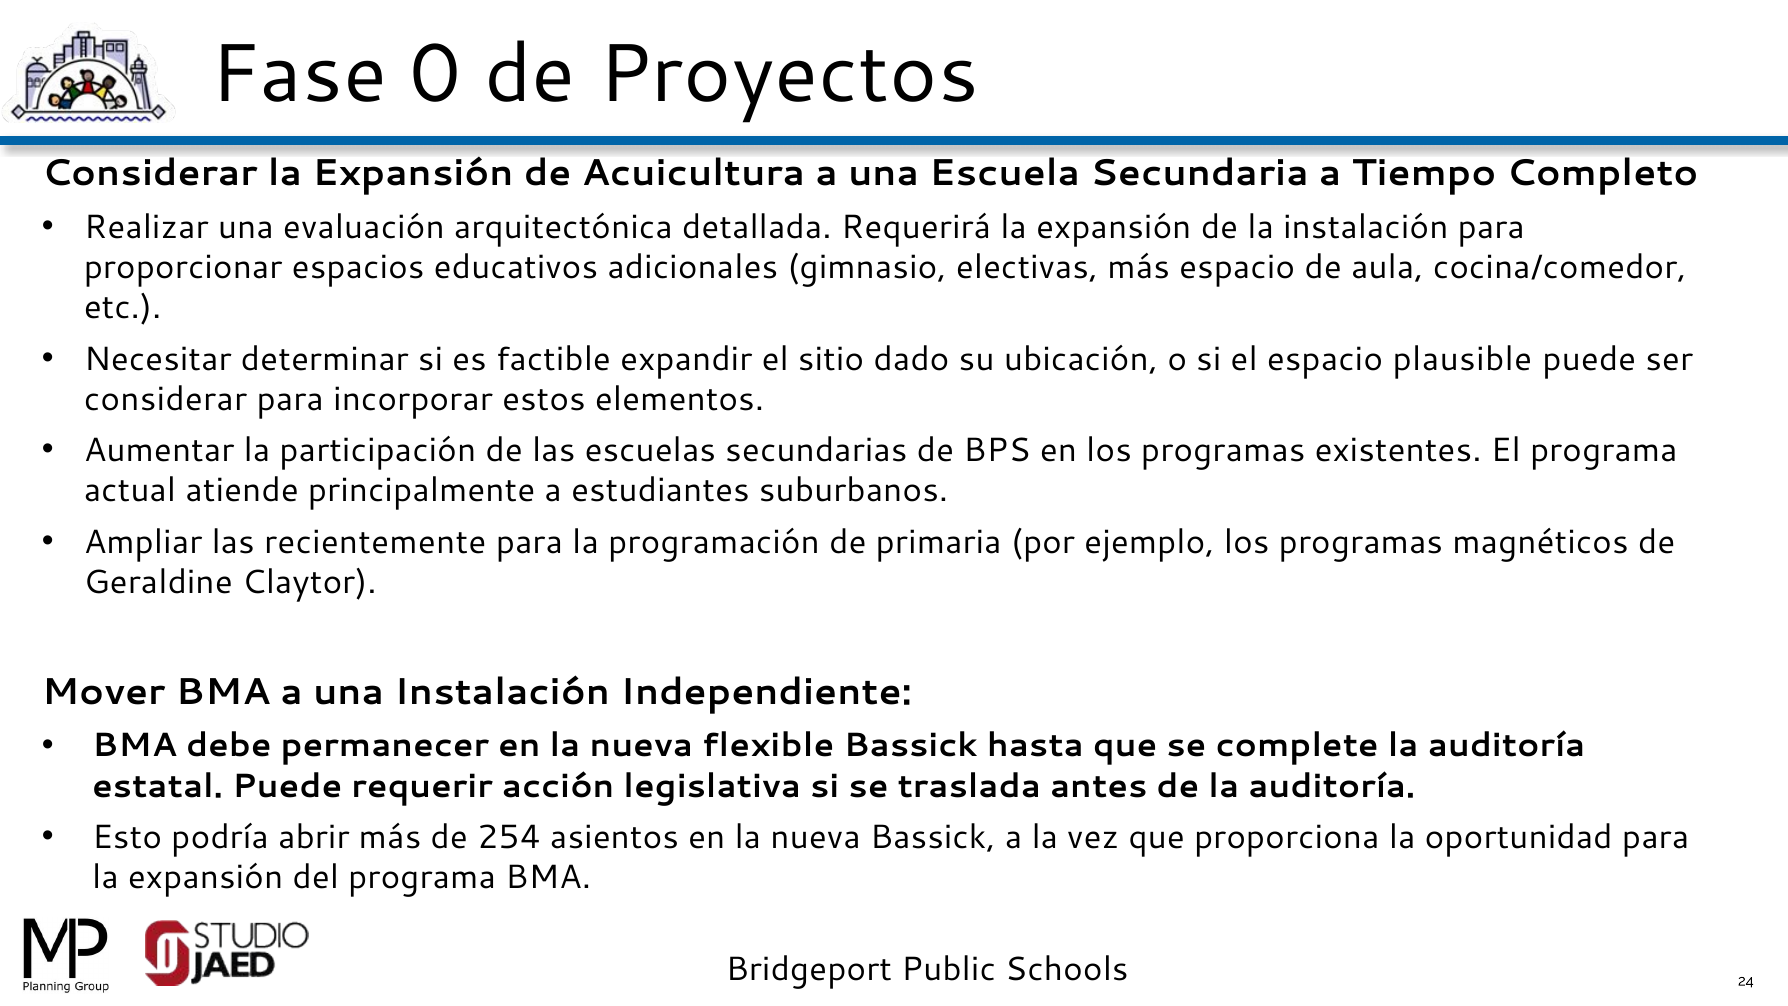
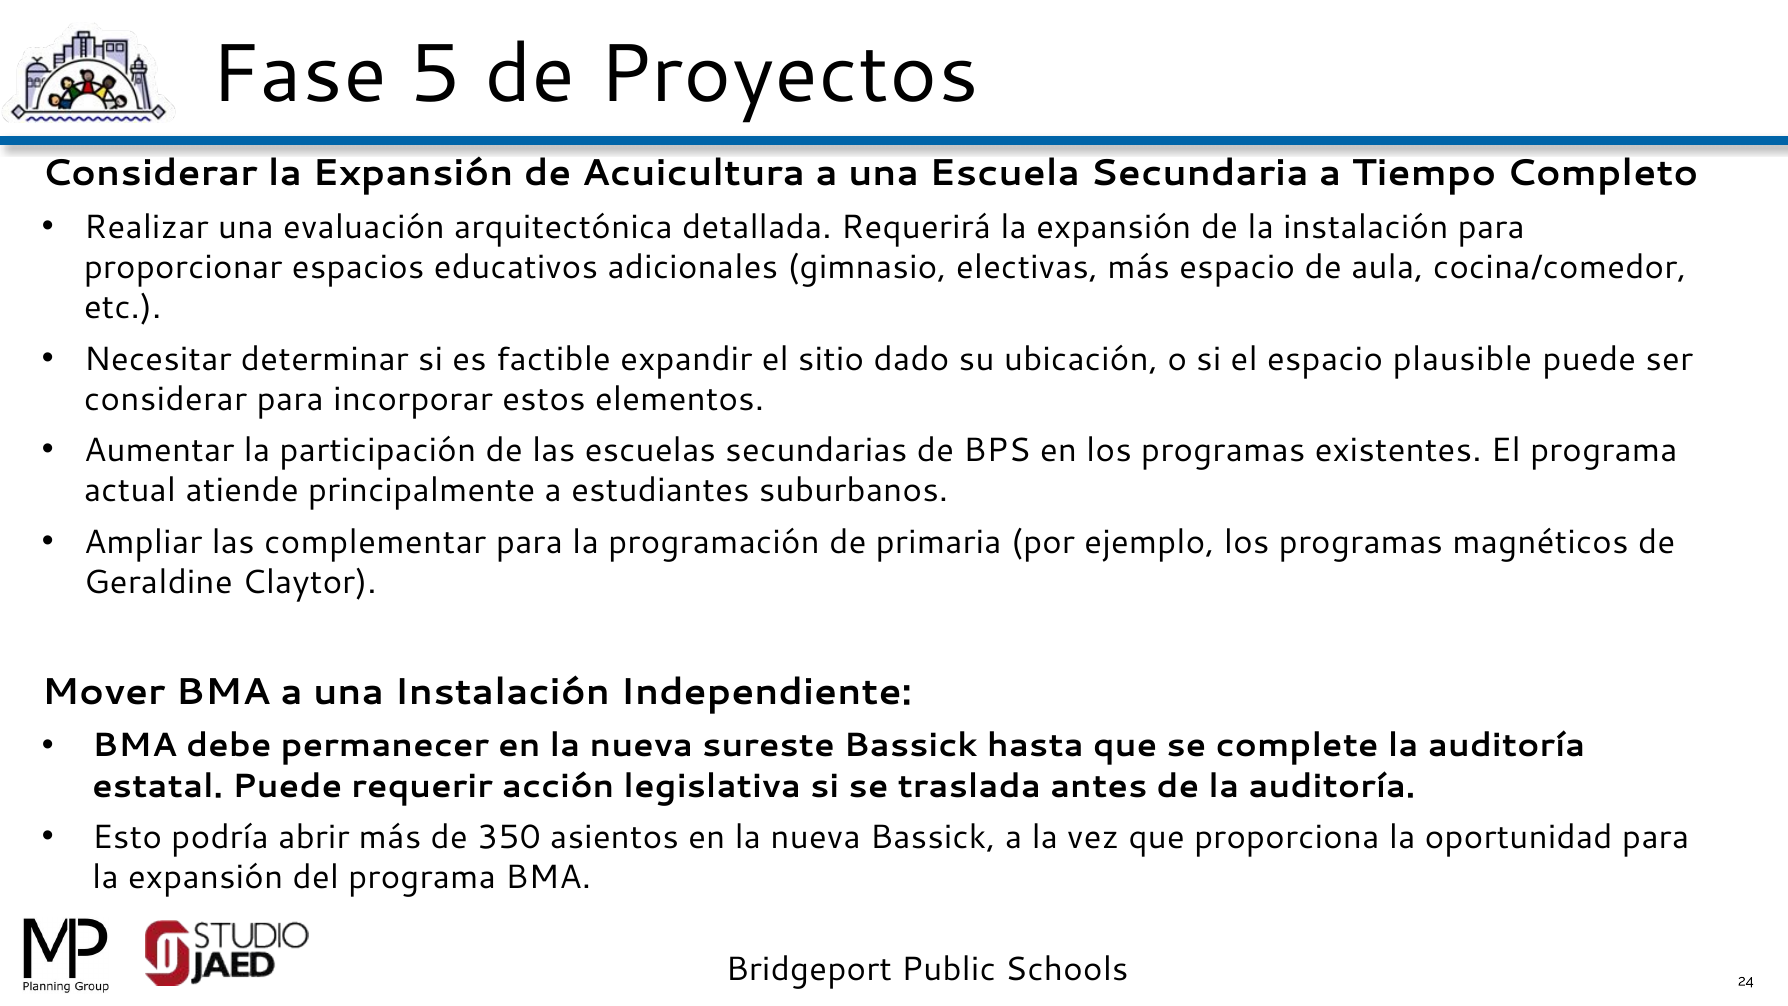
0: 0 -> 5 (436, 74)
recientemente: recientemente -> complementar (375, 542)
flexible: flexible -> sureste (768, 746)
254: 254 -> 350 (509, 837)
